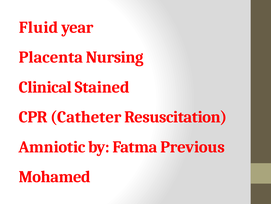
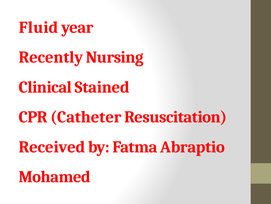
Placenta: Placenta -> Recently (51, 57)
Amniotic: Amniotic -> Received (52, 146)
Previous: Previous -> Abraptio (193, 146)
